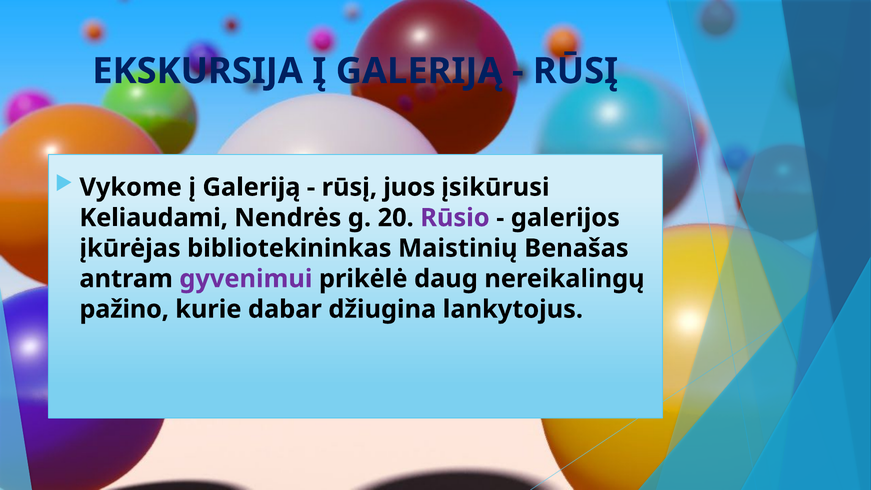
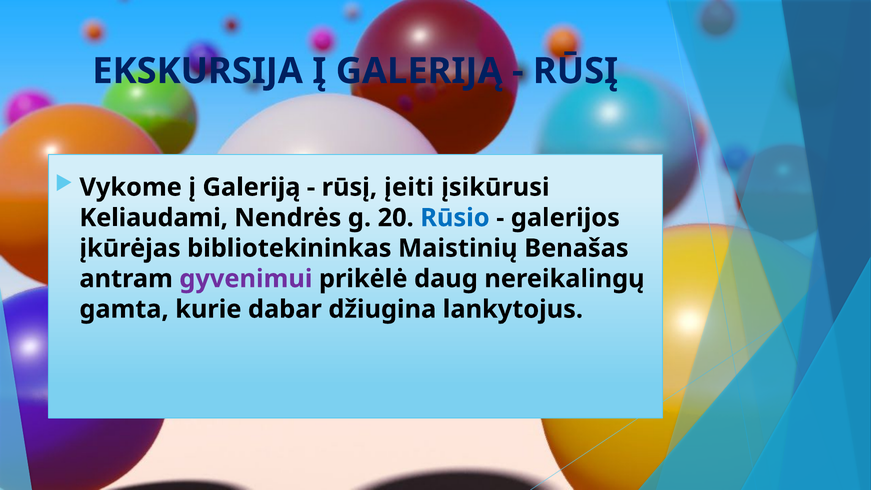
juos: juos -> įeiti (409, 187)
Rūsio colour: purple -> blue (455, 218)
pažino: pažino -> gamta (124, 309)
